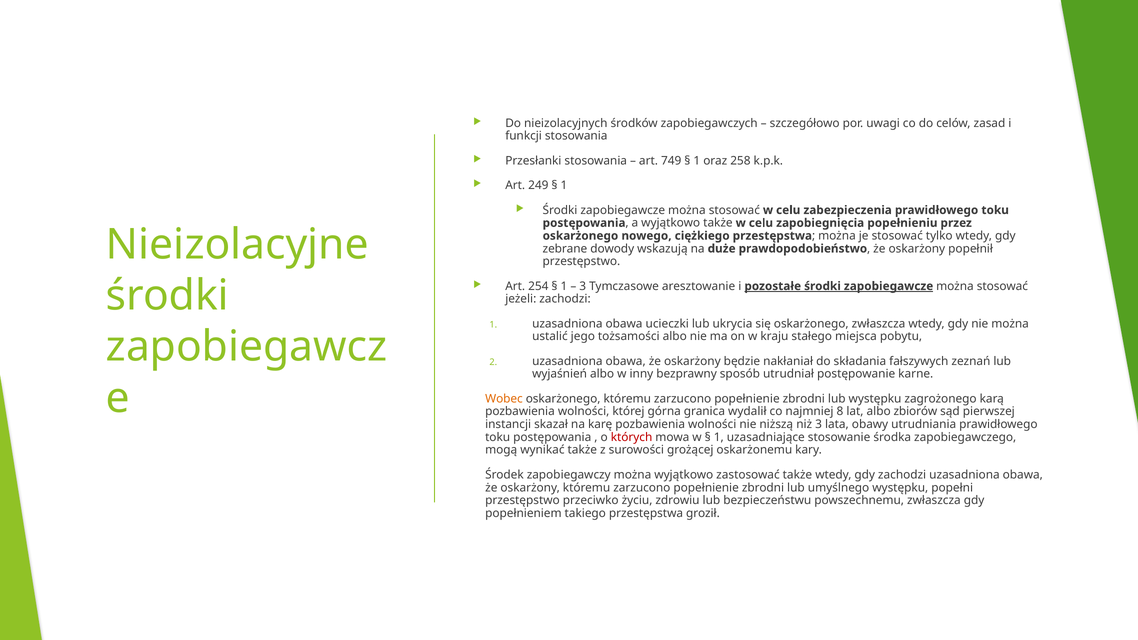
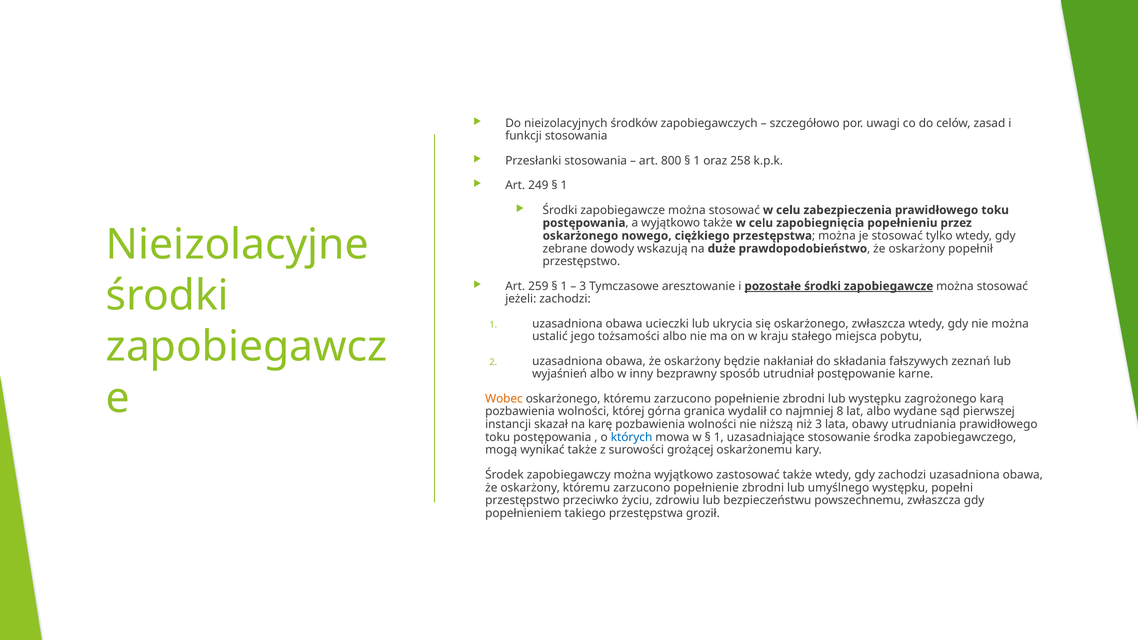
749: 749 -> 800 (671, 161)
254: 254 -> 259 (538, 286)
zbiorów: zbiorów -> wydane (915, 412)
których colour: red -> blue (632, 437)
